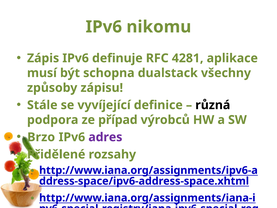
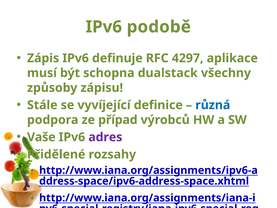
nikomu: nikomu -> podobě (159, 27)
4281: 4281 -> 4297 (188, 58)
různá colour: black -> blue (213, 105)
Brzo: Brzo -> Vaše (41, 137)
